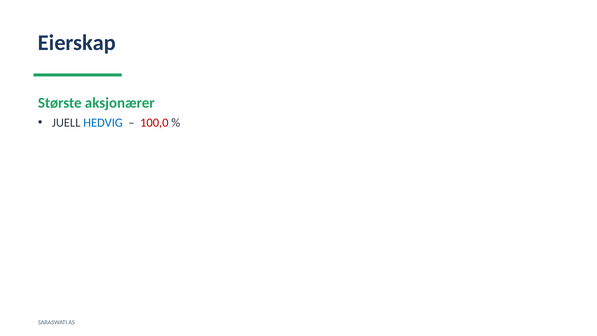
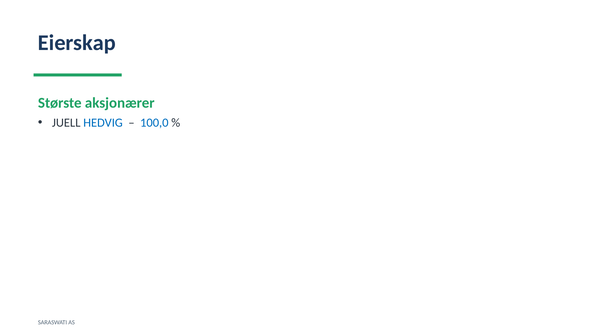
100,0 colour: red -> blue (154, 123)
